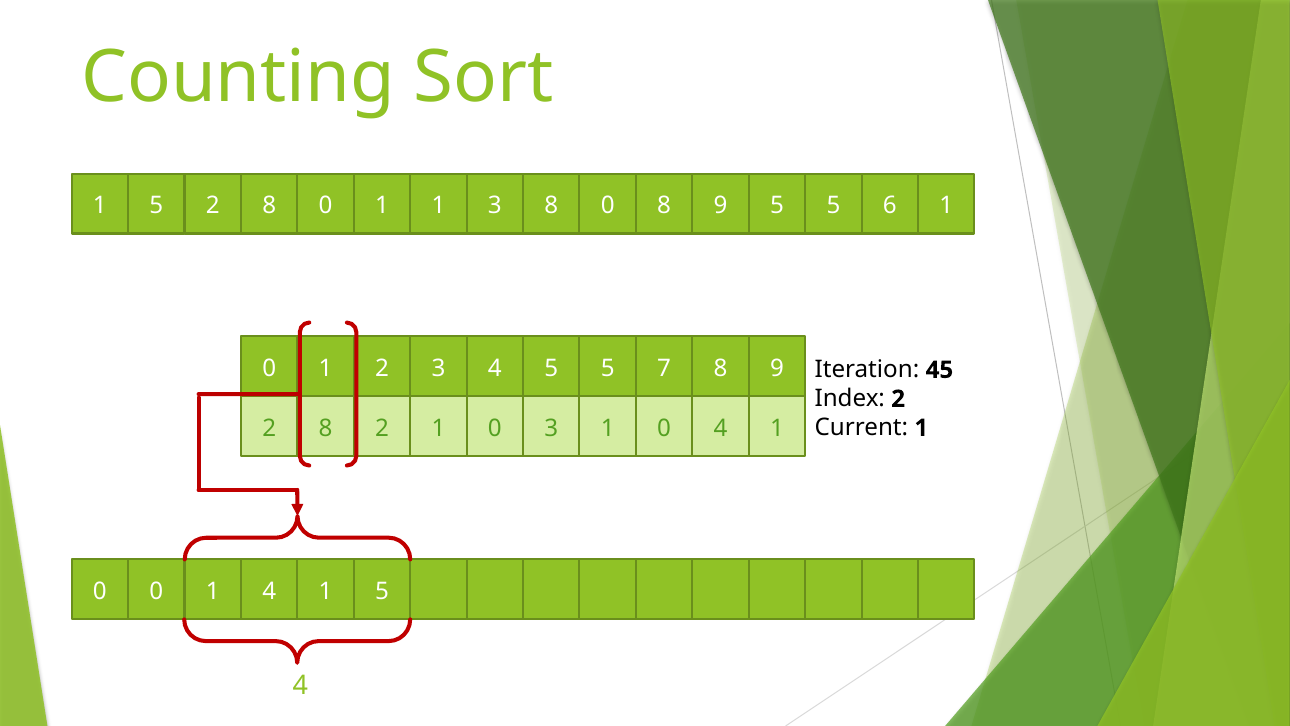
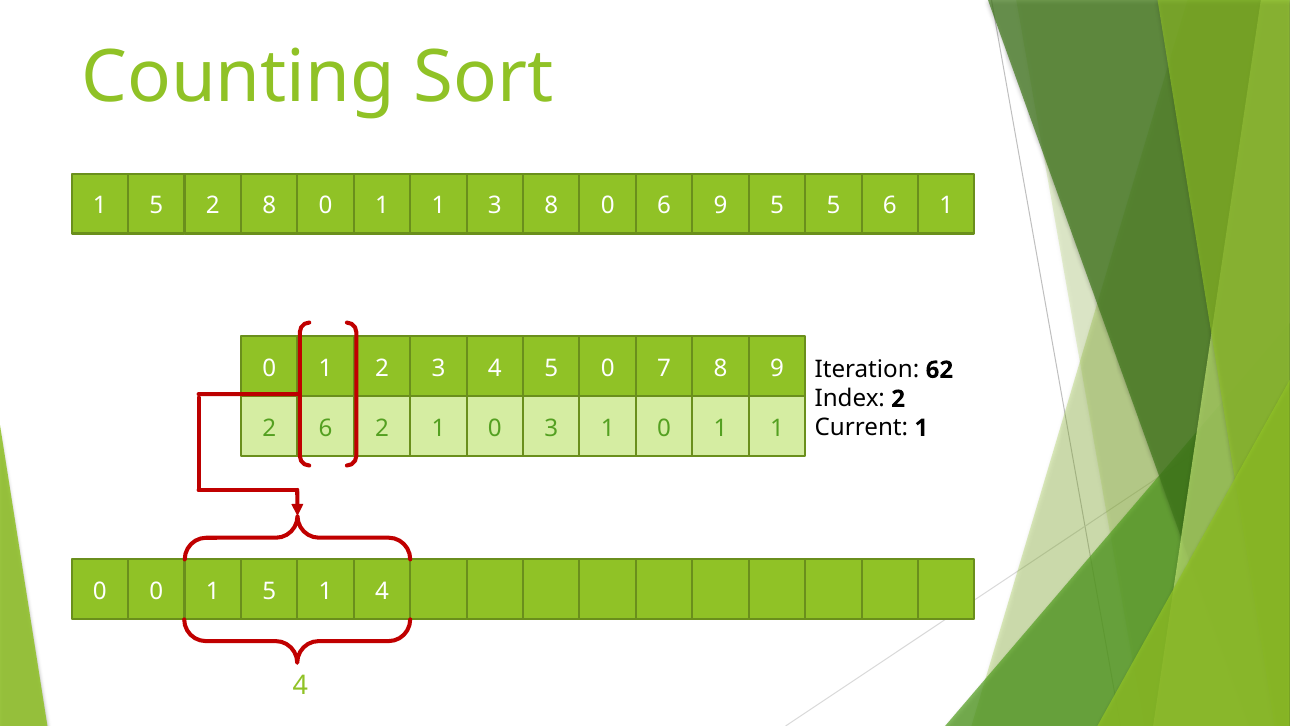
0 8: 8 -> 6 (664, 205)
4 5 5: 5 -> 0 (608, 368)
45: 45 -> 62 (939, 370)
8: 8 -> 6 (326, 428)
3 1 0 4: 4 -> 1 (721, 428)
0 1 4: 4 -> 5 (269, 591)
5: 5 -> 4 (382, 591)
